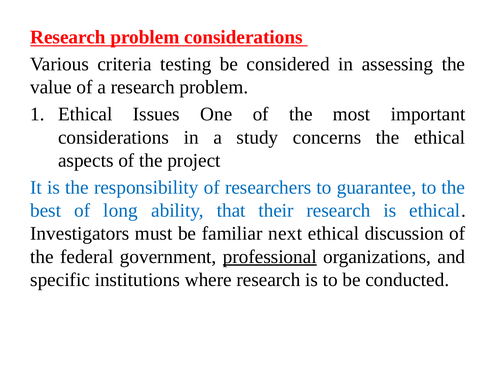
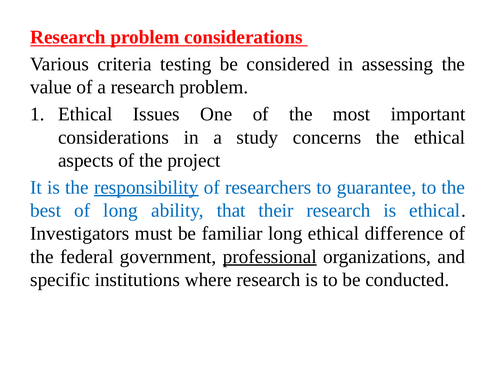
responsibility underline: none -> present (146, 188)
familiar next: next -> long (285, 234)
discussion: discussion -> difference (404, 234)
